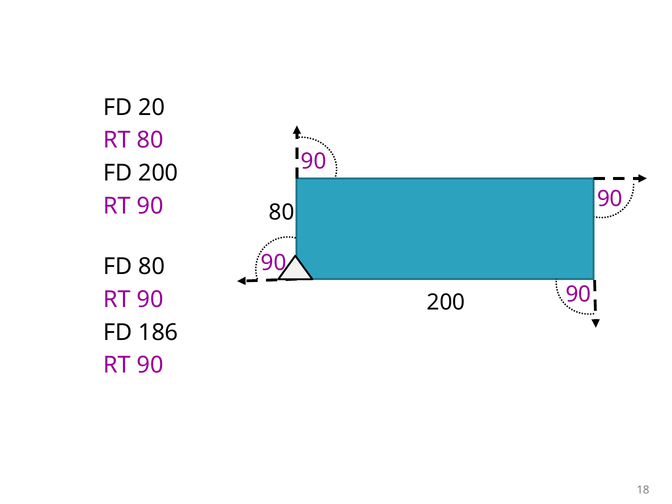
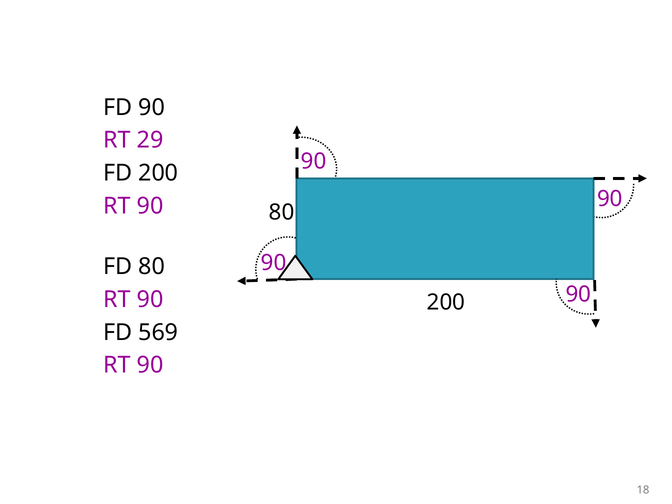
FD 20: 20 -> 90 (152, 107)
RT 80: 80 -> 29 (150, 140)
186: 186 -> 569 (158, 332)
